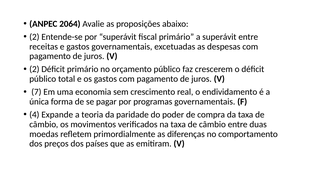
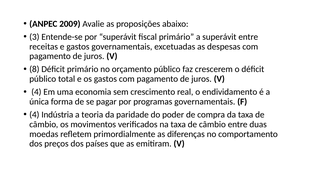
2064: 2064 -> 2009 (70, 24)
2: 2 -> 3 (34, 37)
2: 2 -> 8 (34, 69)
7: 7 -> 4 (36, 92)
Expande: Expande -> Indústria (57, 114)
